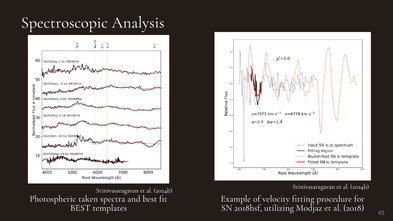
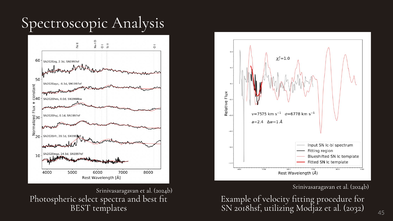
taken: taken -> select (88, 199)
2018: 2018 -> 2032 (354, 208)
